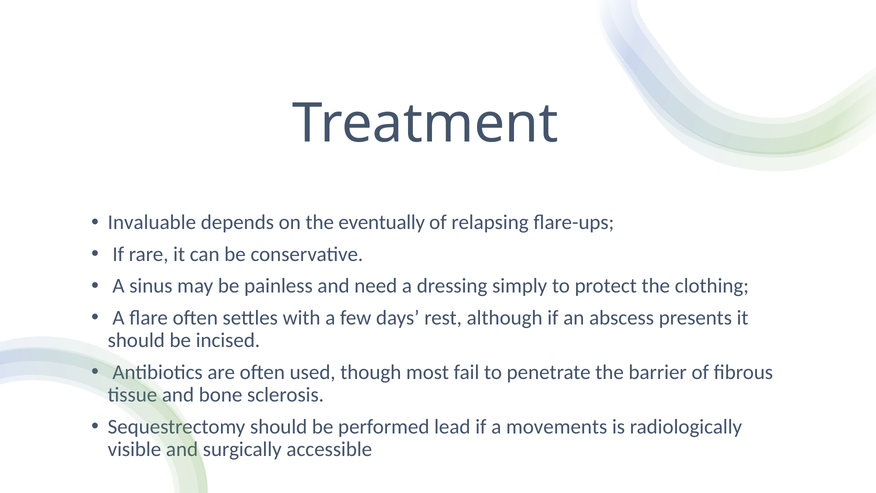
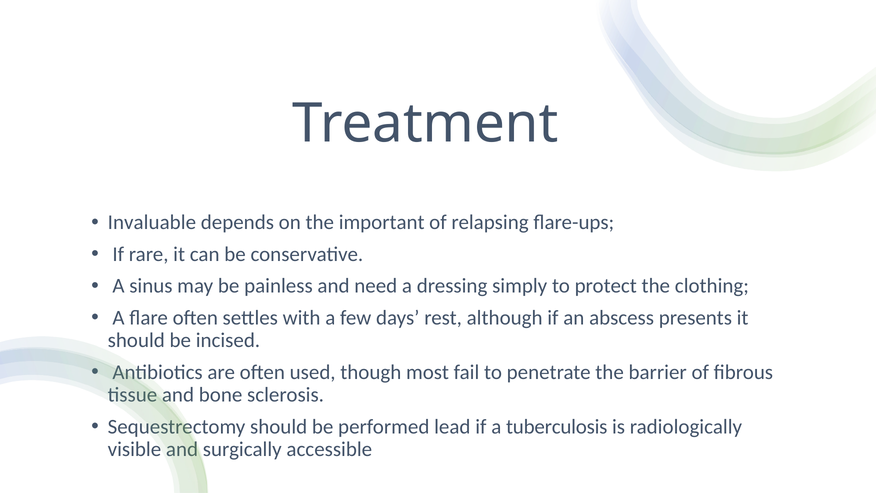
eventually: eventually -> important (382, 222)
movements: movements -> tuberculosis (557, 426)
